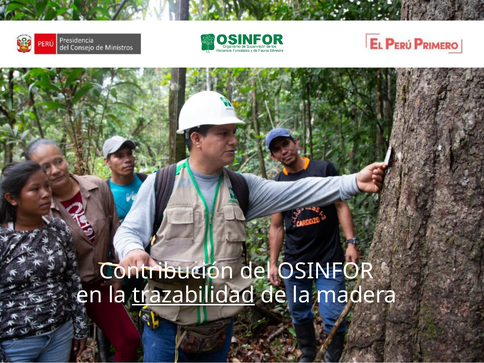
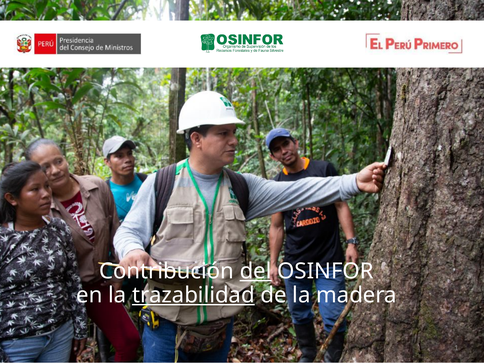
del underline: none -> present (256, 271)
